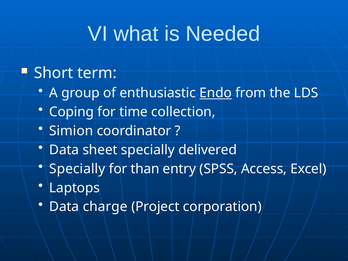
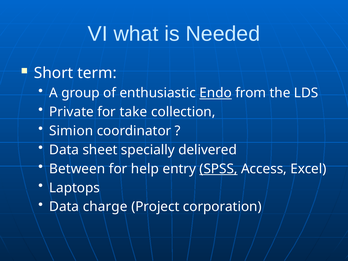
Coping: Coping -> Private (72, 112)
time: time -> take (133, 112)
Specially: Specially -> Between (77, 169)
than: than -> help (145, 169)
SPSS underline: none -> present (219, 169)
